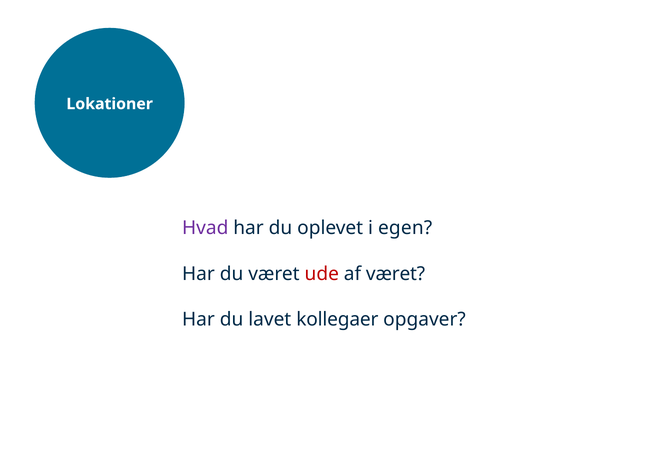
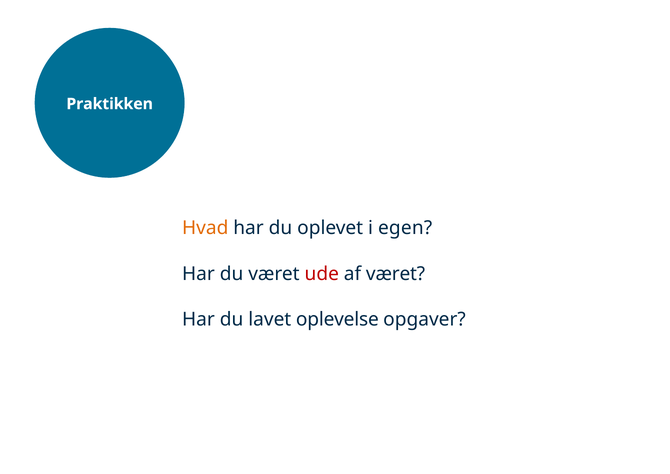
Lokationer: Lokationer -> Praktikken (110, 104)
Hvad colour: purple -> orange (205, 228)
kollegaer: kollegaer -> oplevelse (337, 319)
